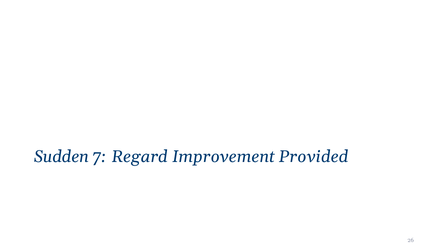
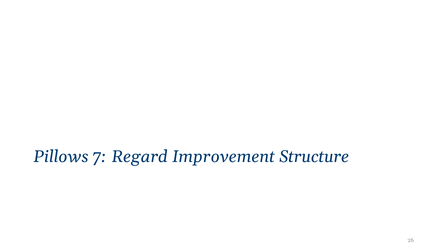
Sudden: Sudden -> Pillows (61, 157)
Provided: Provided -> Structure (314, 157)
